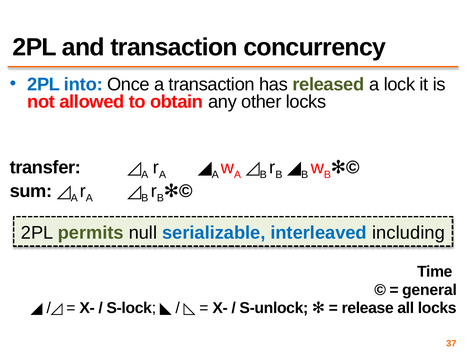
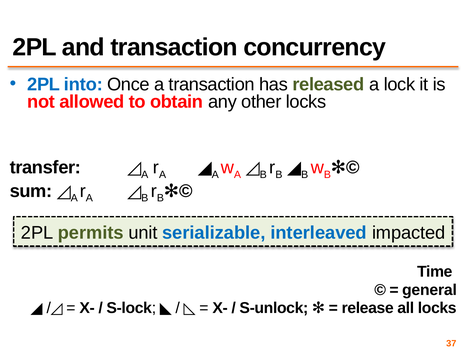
null: null -> unit (143, 232)
including: including -> impacted (409, 232)
